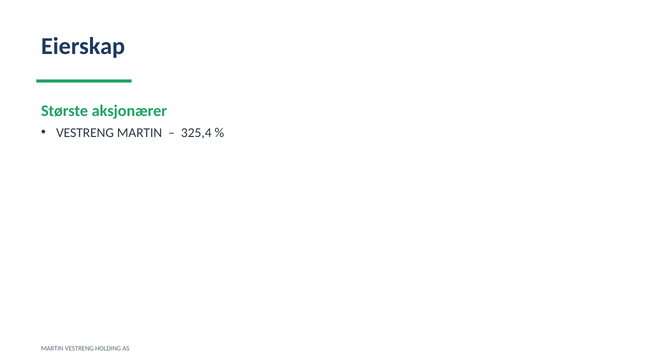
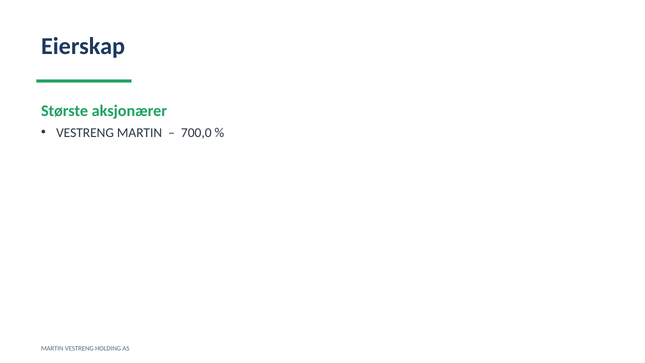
325,4: 325,4 -> 700,0 (196, 133)
